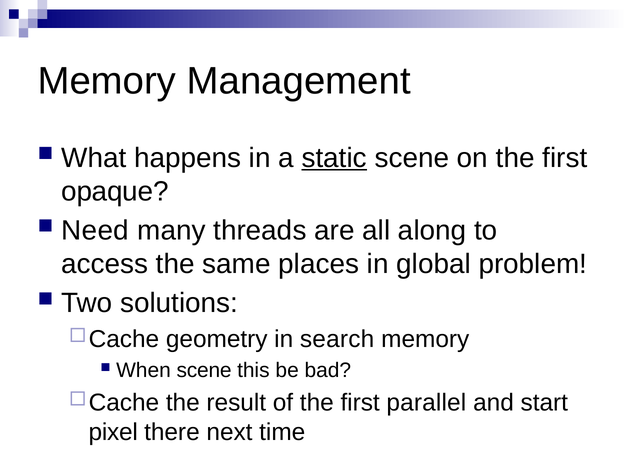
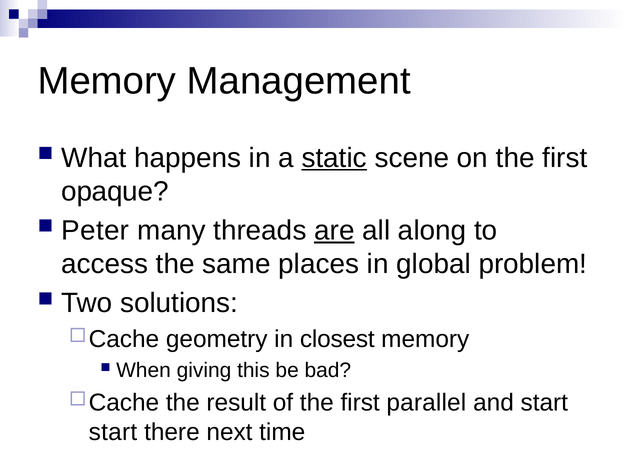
Need: Need -> Peter (95, 230)
are underline: none -> present (334, 230)
search: search -> closest (337, 339)
When scene: scene -> giving (204, 370)
pixel: pixel -> start (113, 432)
